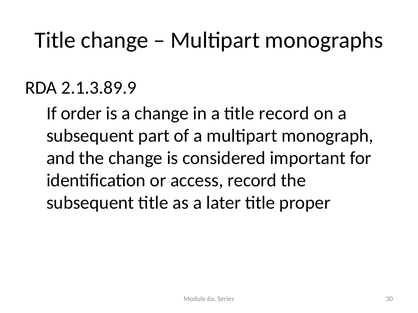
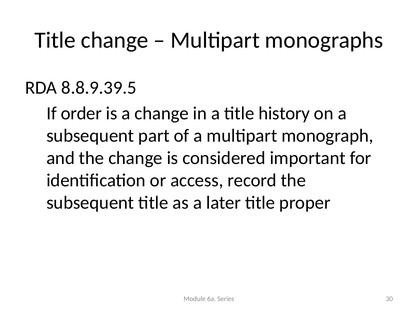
2.1.3.89.9: 2.1.3.89.9 -> 8.8.9.39.5 (99, 88)
title record: record -> history (284, 114)
